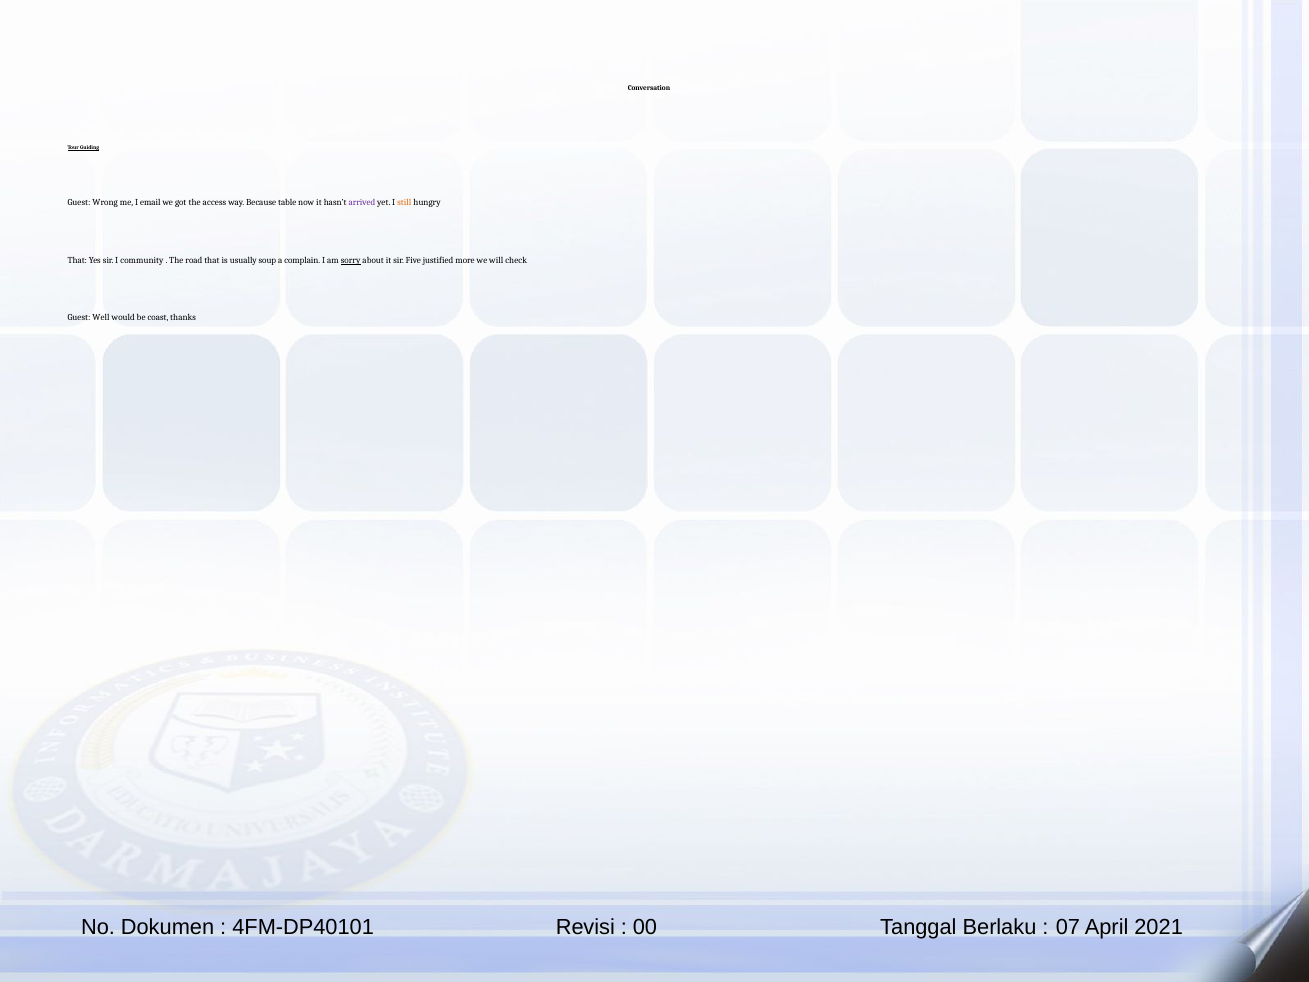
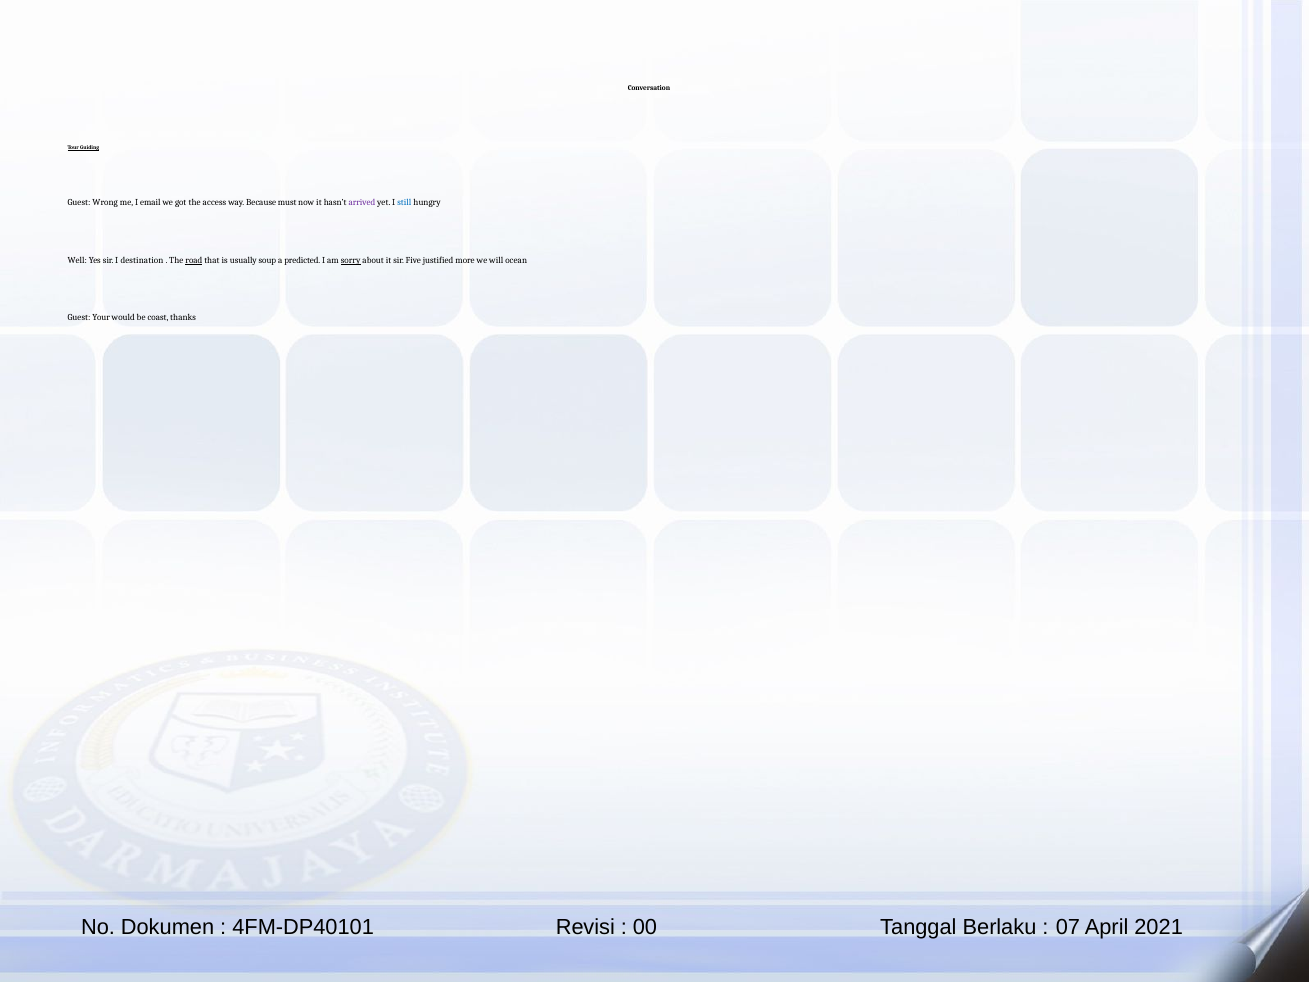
table: table -> must (287, 203)
still colour: orange -> blue (404, 203)
That: That -> Well (77, 260)
community: community -> destination (142, 260)
road underline: none -> present (194, 260)
complain: complain -> predicted (302, 260)
check: check -> ocean (516, 260)
Well: Well -> Your (101, 318)
